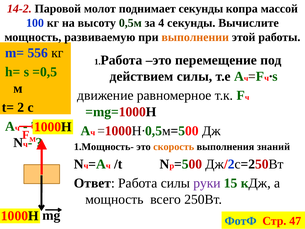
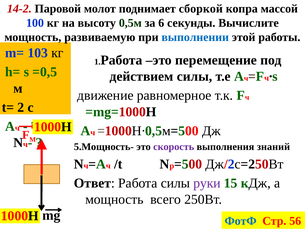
поднимает секунды: секунды -> сборкой (201, 9)
4: 4 -> 6 (161, 23)
выполнении colour: orange -> blue (195, 37)
556: 556 -> 103 (38, 53)
1.Мощность-: 1.Мощность- -> 5.Мощность- (104, 147)
скорость colour: orange -> purple (174, 147)
47: 47 -> 56 (295, 221)
